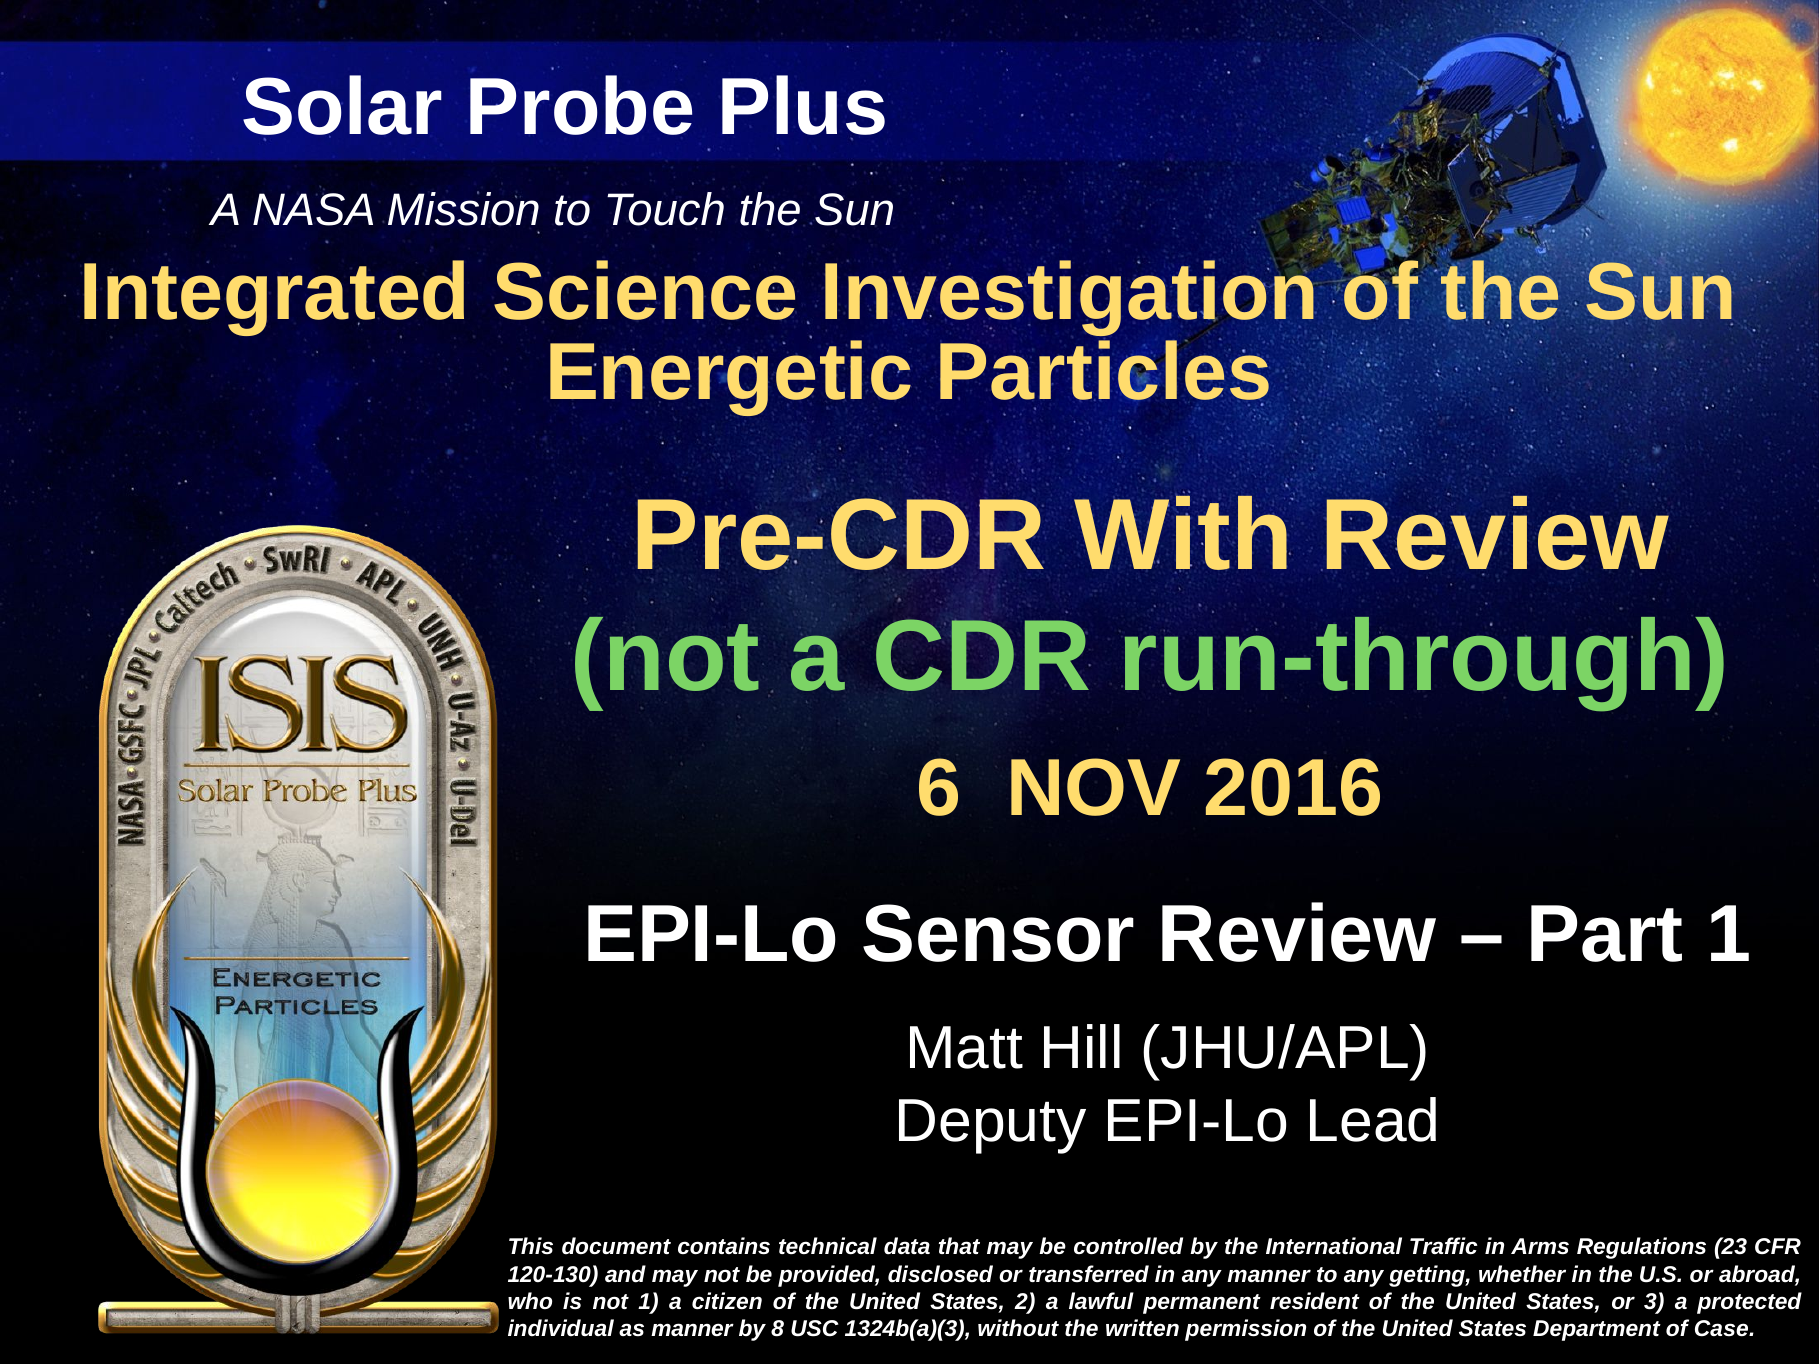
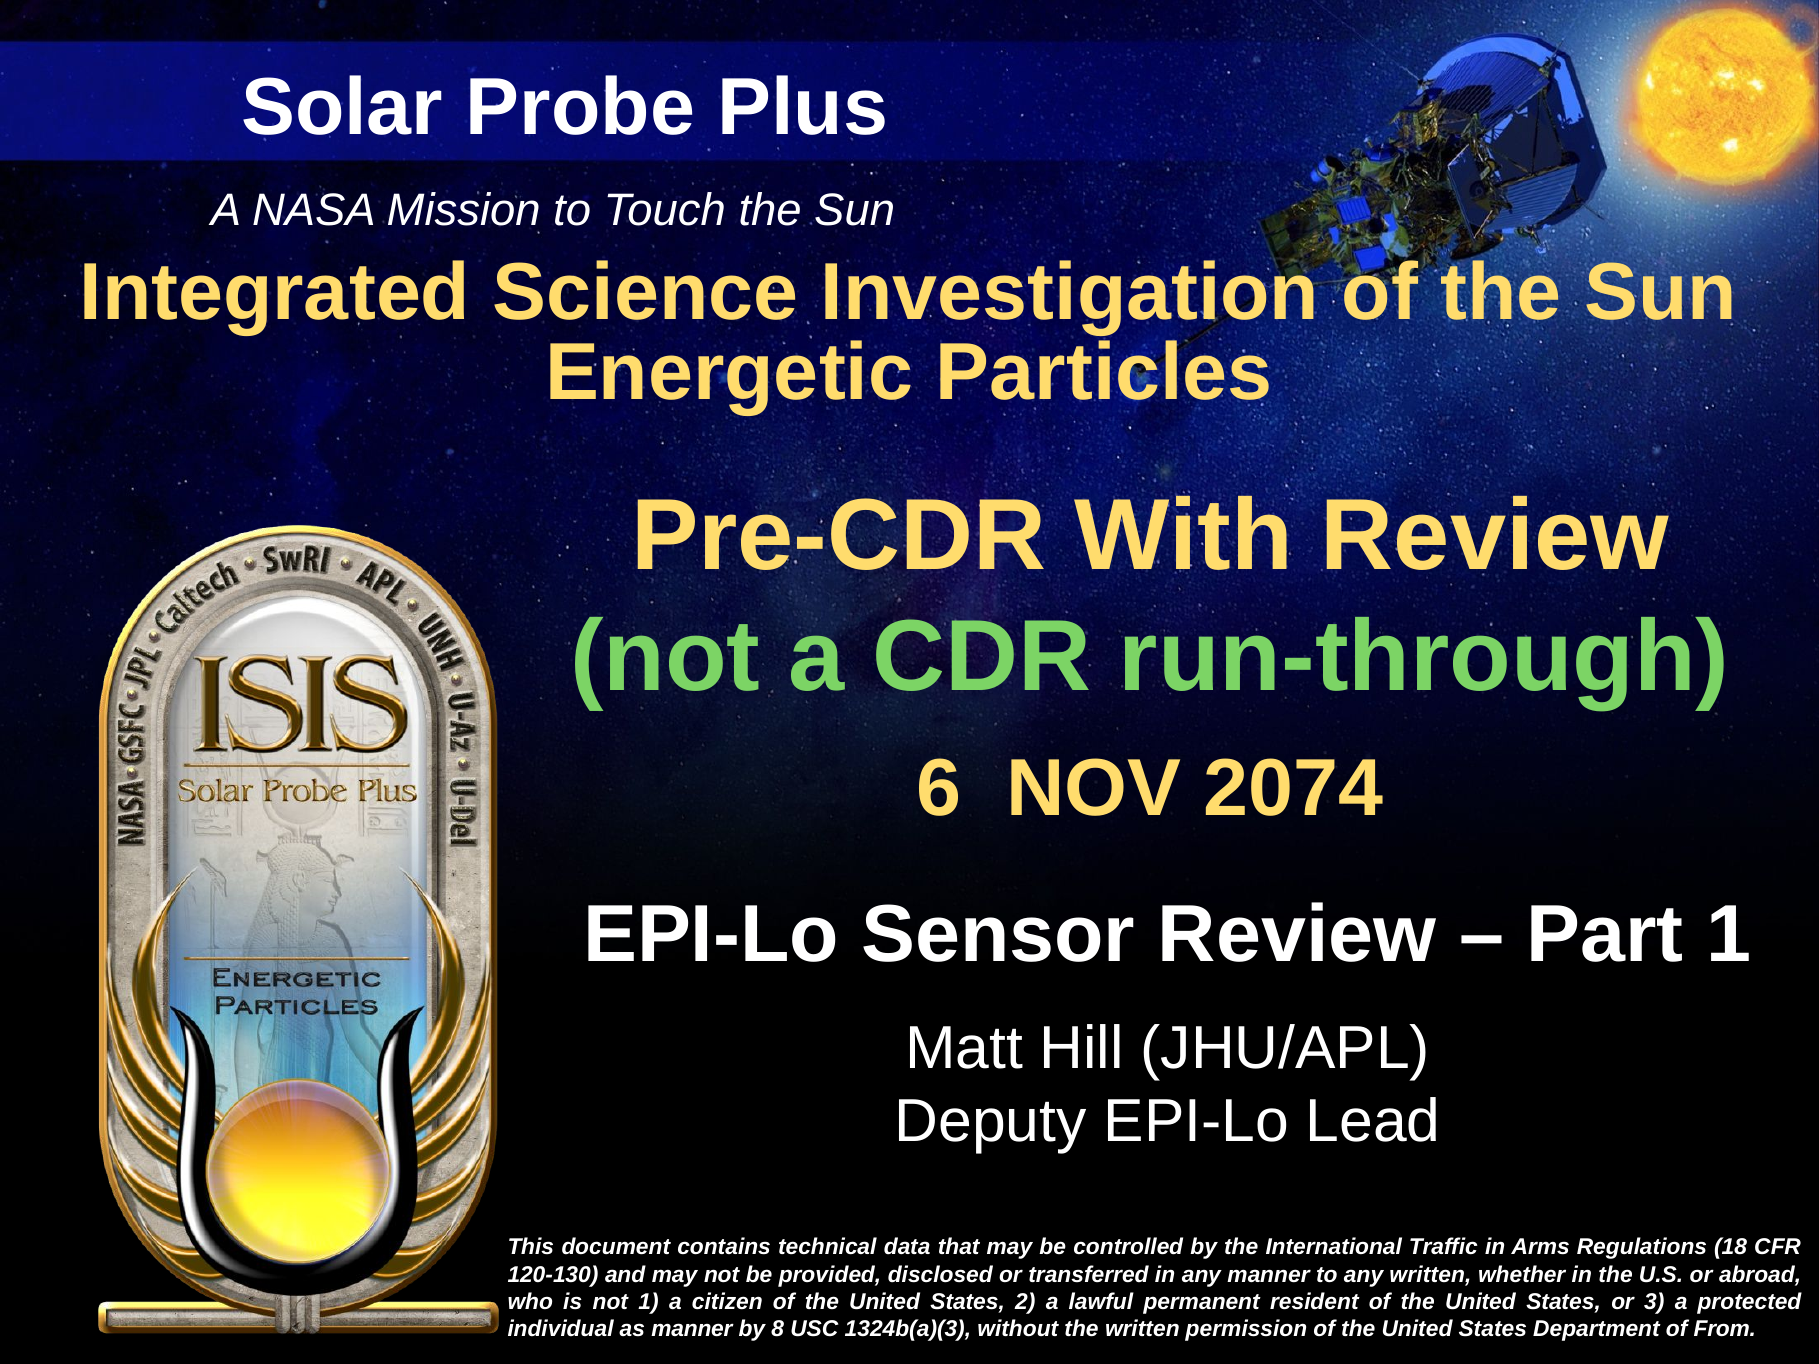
2016: 2016 -> 2074 (1294, 789)
23: 23 -> 18 (1731, 1248)
any getting: getting -> written (1430, 1275)
Case: Case -> From (1725, 1330)
